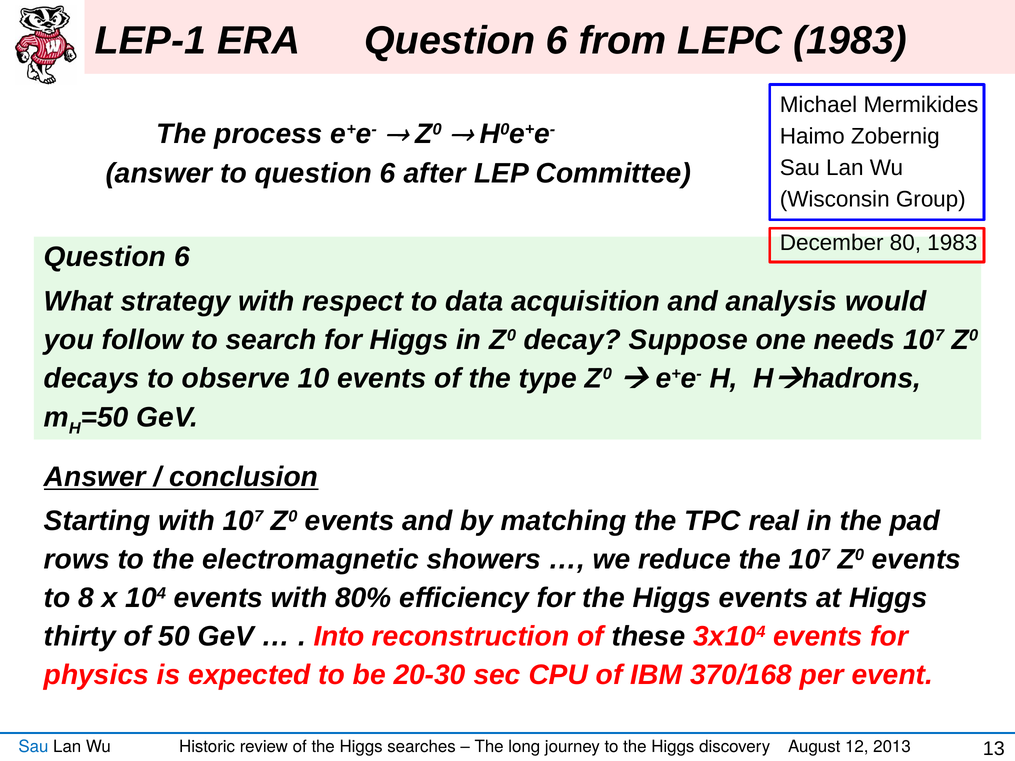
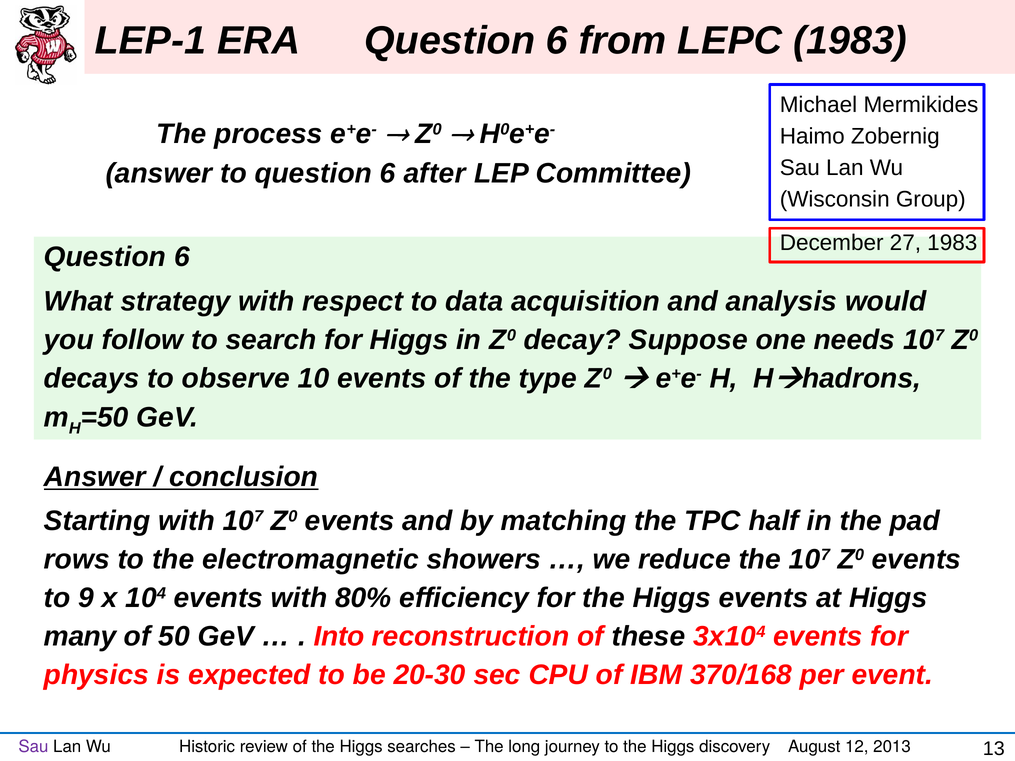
80: 80 -> 27 (905, 243)
real: real -> half (774, 521)
8: 8 -> 9 (86, 598)
thirty: thirty -> many (80, 637)
Sau colour: blue -> purple (33, 747)
